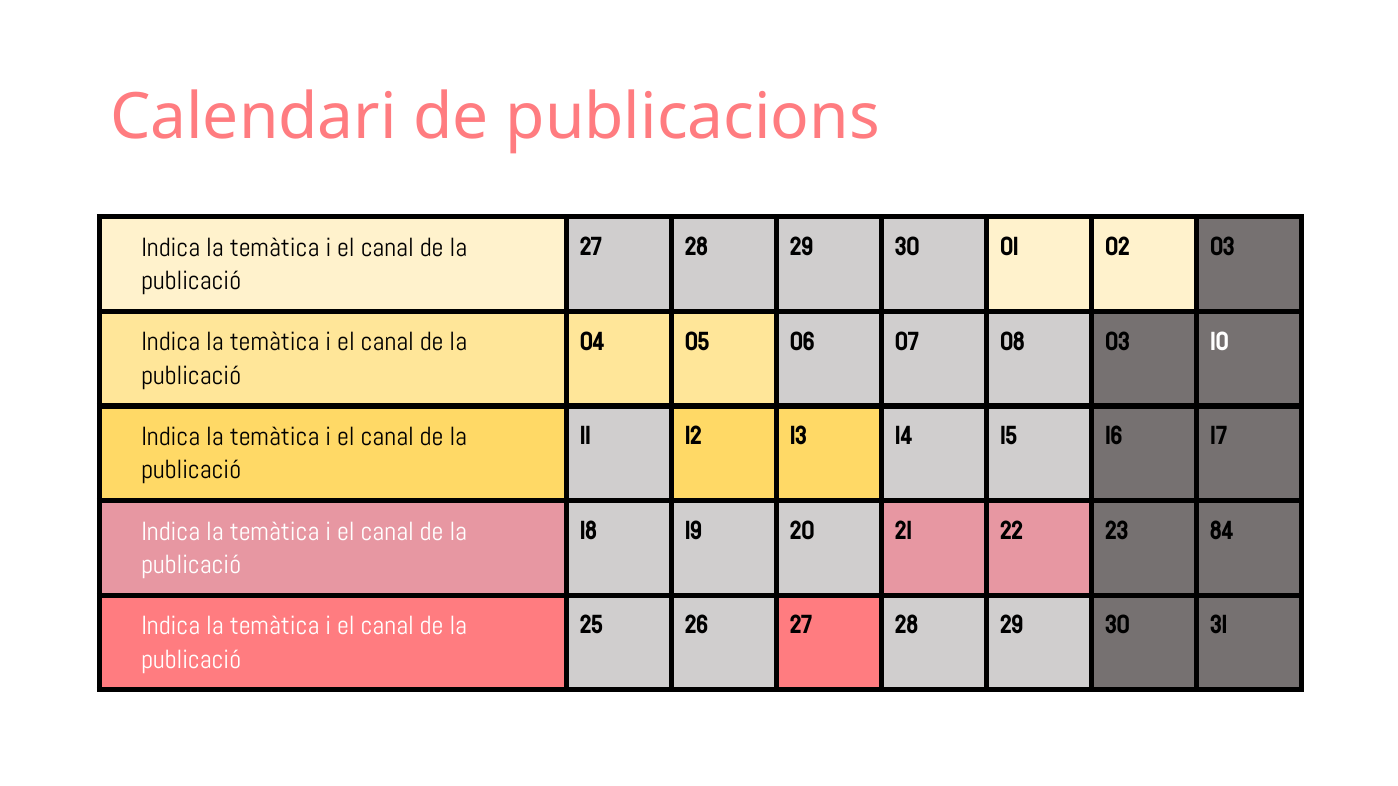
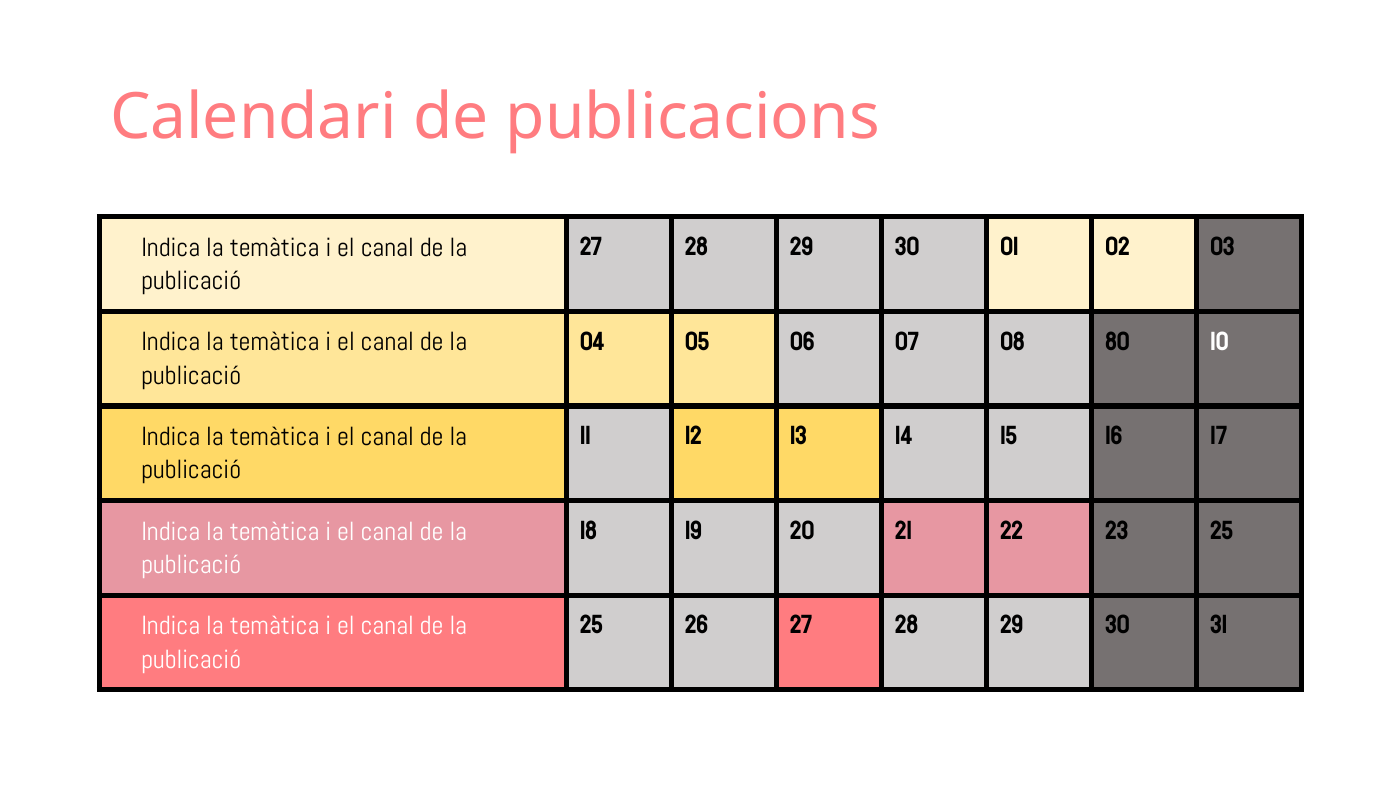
08 03: 03 -> 80 (1118, 342)
23 84: 84 -> 25 (1222, 531)
